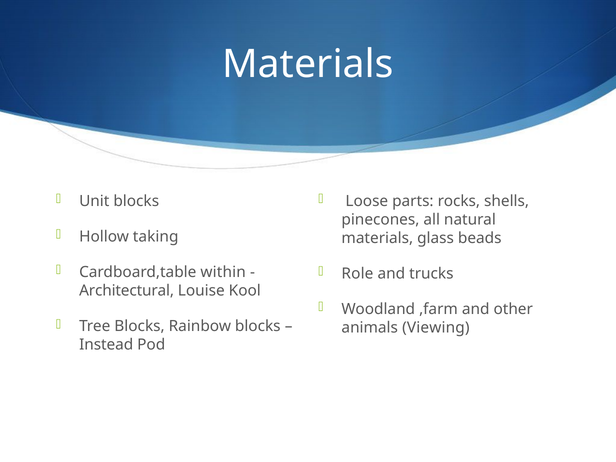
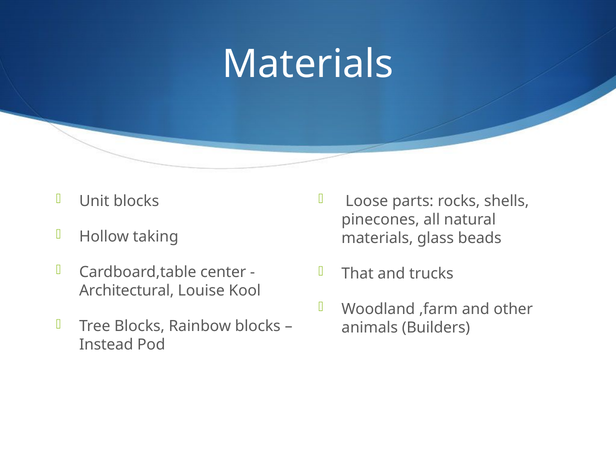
within: within -> center (223, 272)
Role: Role -> That (358, 274)
Viewing: Viewing -> Builders (436, 328)
